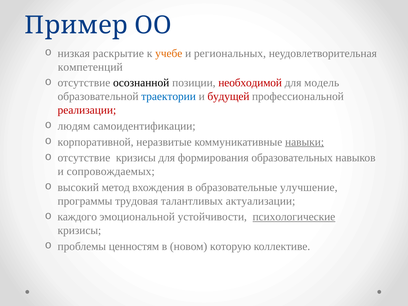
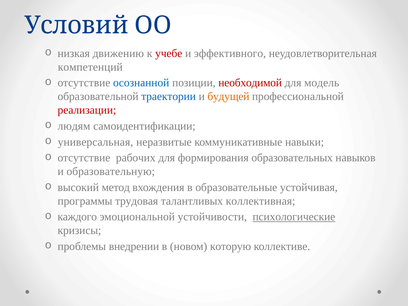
Пример: Пример -> Условий (76, 25)
раскрытие: раскрытие -> движению (118, 53)
учебе colour: orange -> red (169, 53)
региональных: региональных -> эффективного (230, 53)
осознанной colour: black -> blue (141, 83)
будущей colour: red -> orange (228, 97)
корпоративной: корпоративной -> универсальная (96, 142)
навыки underline: present -> none (305, 142)
отсутствие кризисы: кризисы -> рабочих (136, 158)
сопровождаемых: сопровождаемых -> образовательную (111, 171)
улучшение: улучшение -> устойчивая (309, 187)
актуализации: актуализации -> коллективная (261, 201)
ценностям: ценностям -> внедрении (134, 246)
